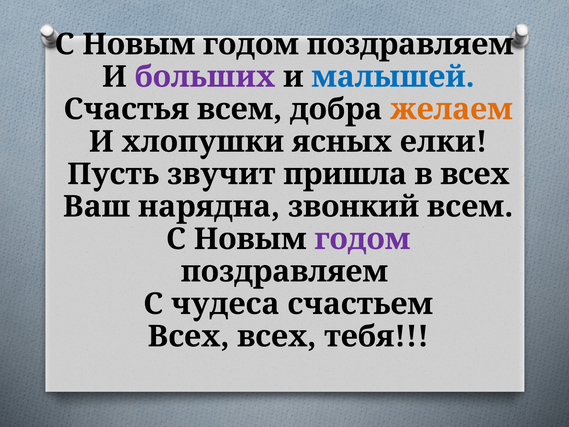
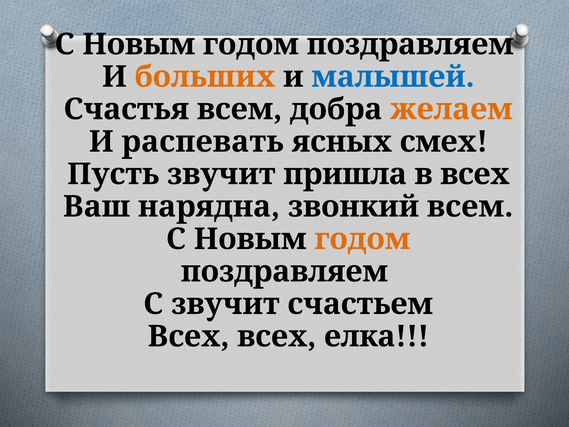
больших colour: purple -> orange (205, 77)
хлопушки: хлопушки -> распевать (203, 142)
елки: елки -> смех (444, 142)
годом colour: purple -> orange (362, 239)
С чудеса: чудеса -> звучит (225, 304)
тебя: тебя -> елка (377, 336)
